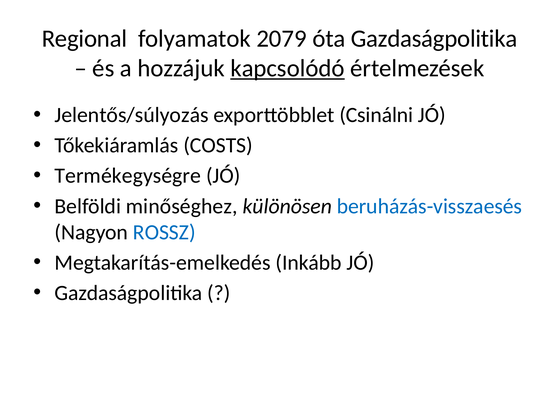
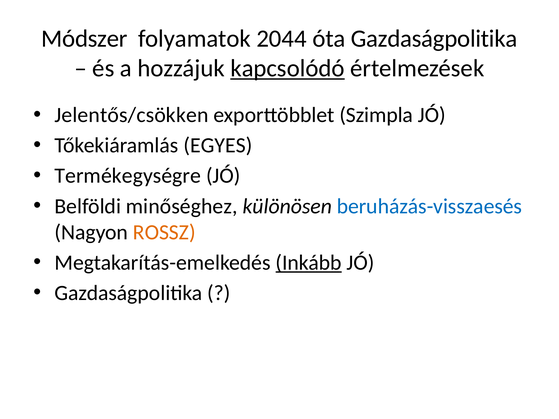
Regional: Regional -> Módszer (84, 39)
2079: 2079 -> 2044 (282, 39)
Jelentős/súlyozás: Jelentős/súlyozás -> Jelentős/csökken (131, 115)
Csinálni: Csinálni -> Szimpla (376, 115)
COSTS: COSTS -> EGYES (218, 146)
ROSSZ colour: blue -> orange (164, 232)
Inkább underline: none -> present (309, 263)
